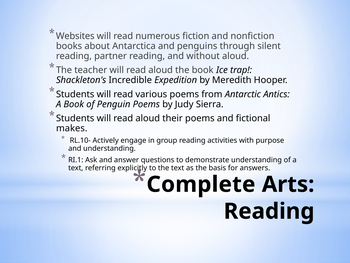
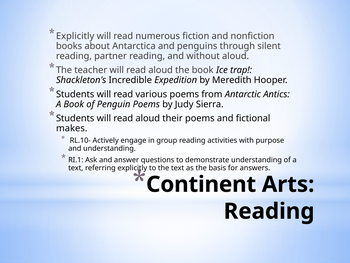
Websites: Websites -> Explicitly (75, 36)
Complete: Complete -> Continent (201, 184)
